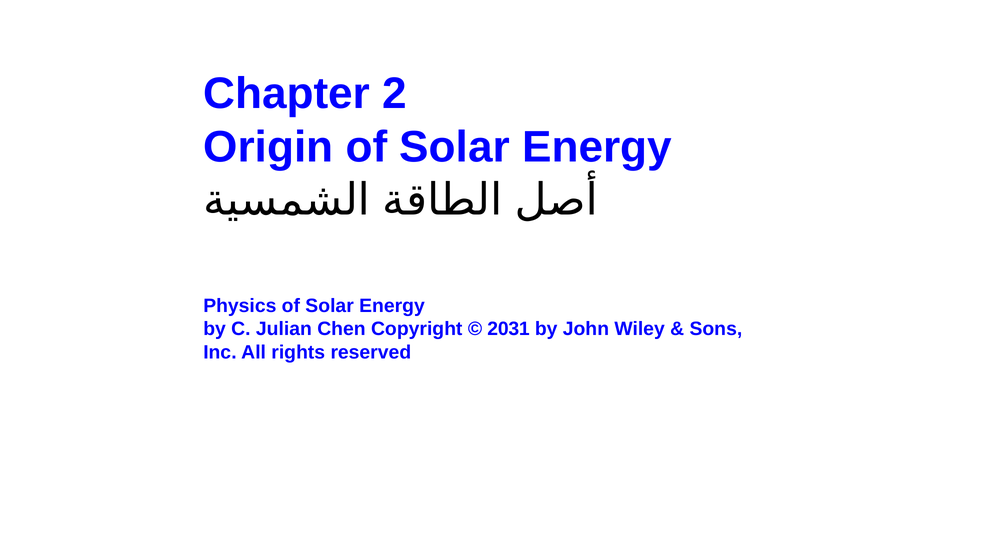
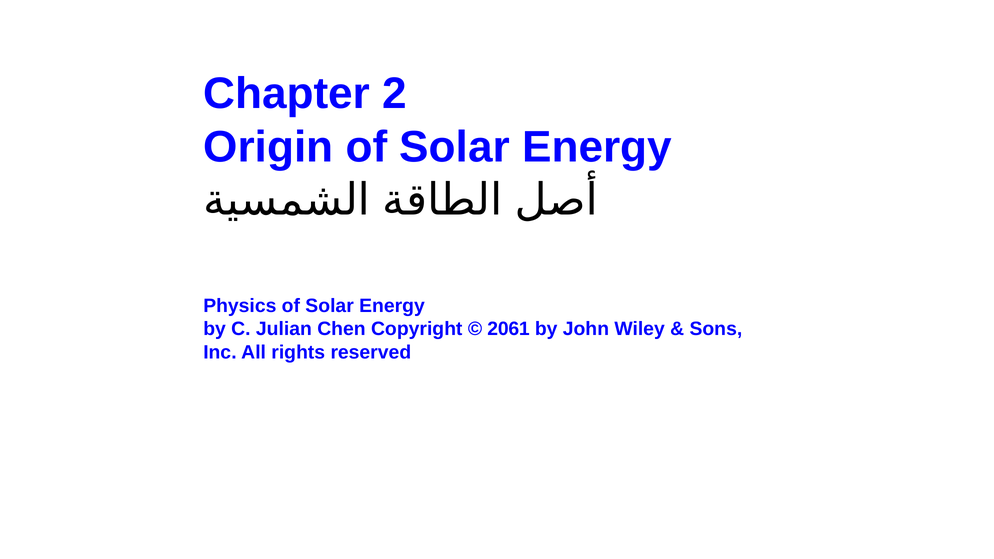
2031: 2031 -> 2061 (509, 329)
